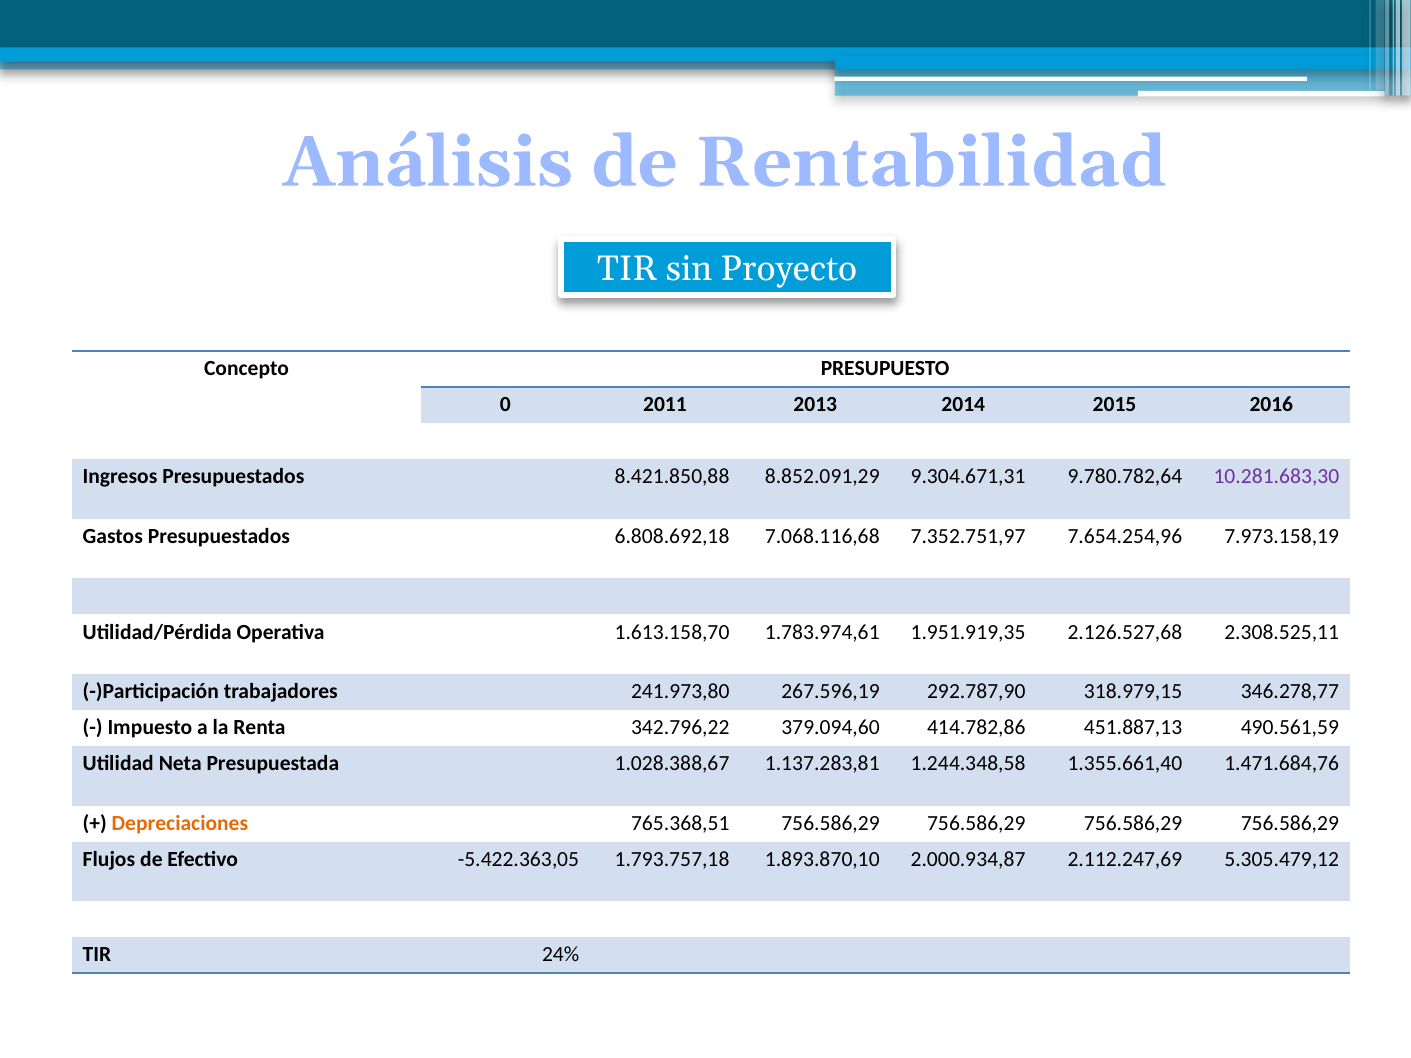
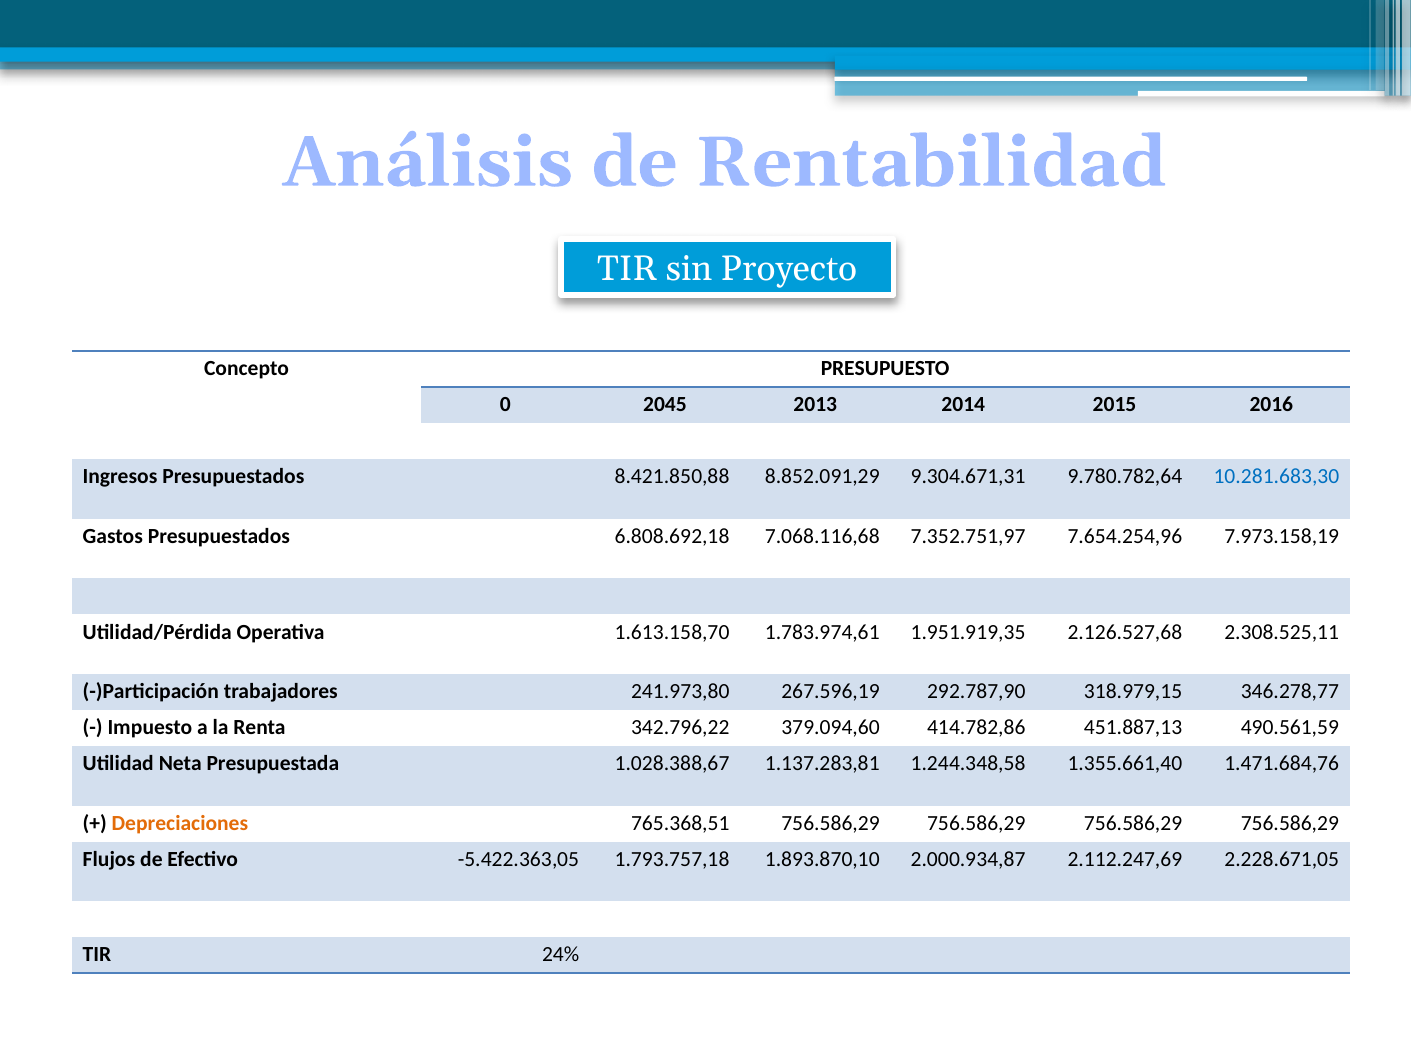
2011: 2011 -> 2045 (665, 405)
10.281.683,30 colour: purple -> blue (1276, 477)
5.305.479,12: 5.305.479,12 -> 2.228.671,05 (1282, 859)
